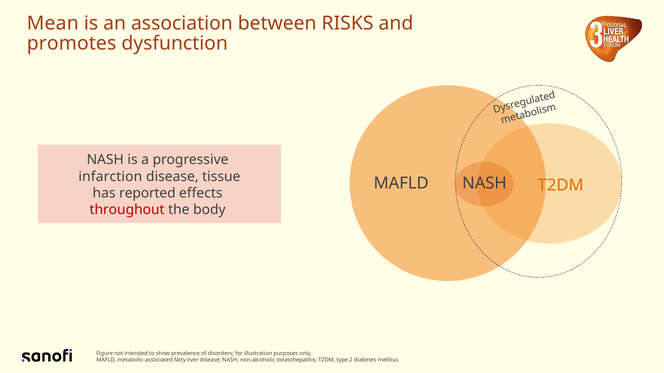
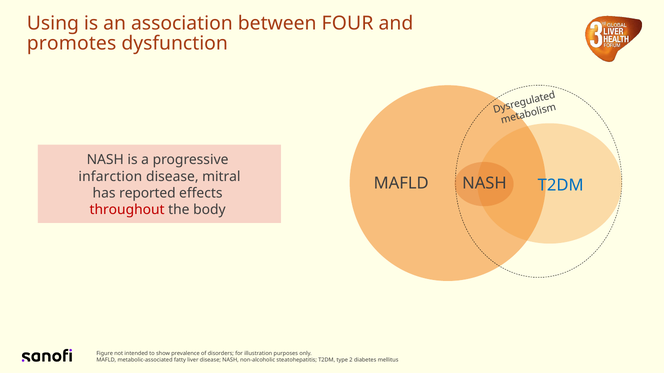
Mean: Mean -> Using (53, 23)
RISKS: RISKS -> FOUR (348, 23)
tissue: tissue -> mitral (221, 177)
T2DM colour: orange -> blue (561, 186)
